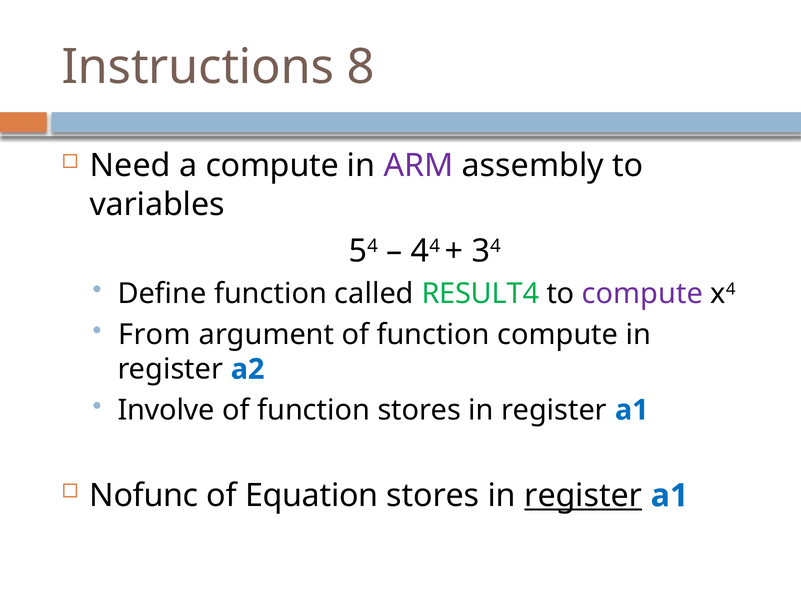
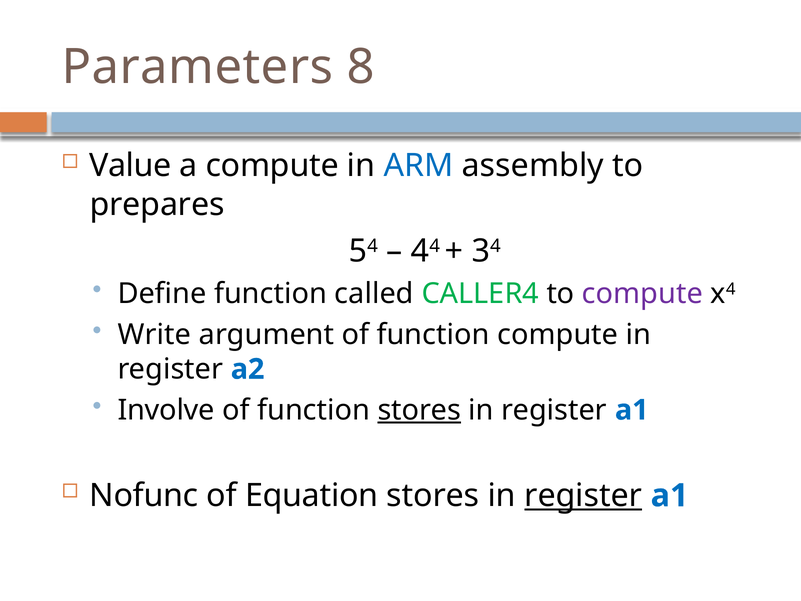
Instructions: Instructions -> Parameters (197, 67)
Need: Need -> Value (130, 166)
ARM colour: purple -> blue (418, 166)
variables: variables -> prepares (157, 204)
RESULT4: RESULT4 -> CALLER4 (480, 294)
From: From -> Write (154, 334)
stores underline: none -> present (419, 410)
